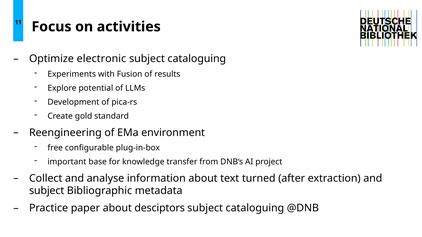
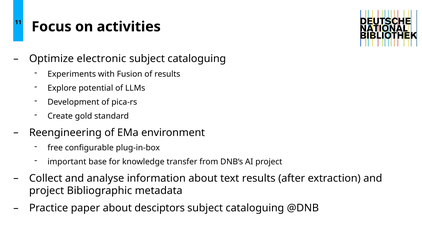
text turned: turned -> results (259, 179)
subject: subject -> project (47, 191)
